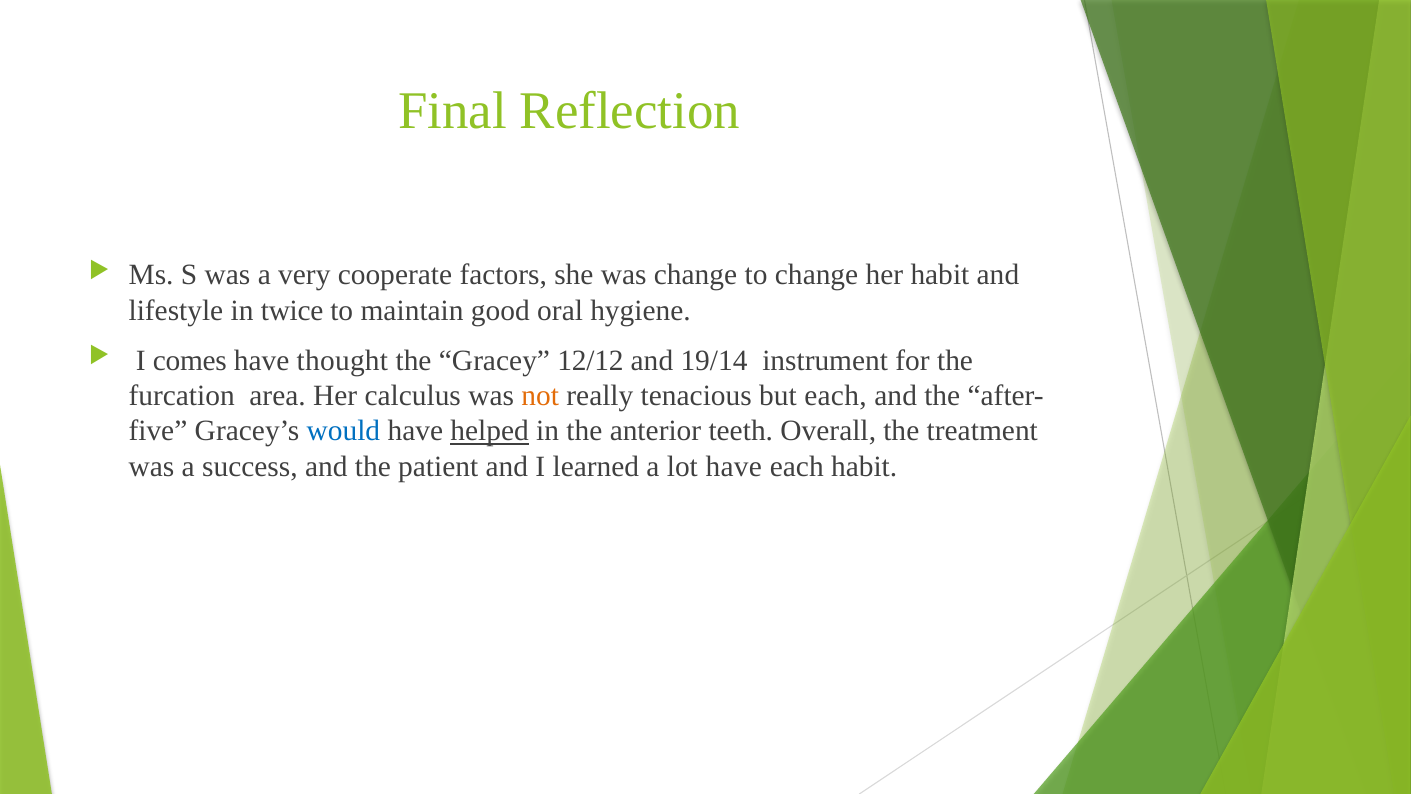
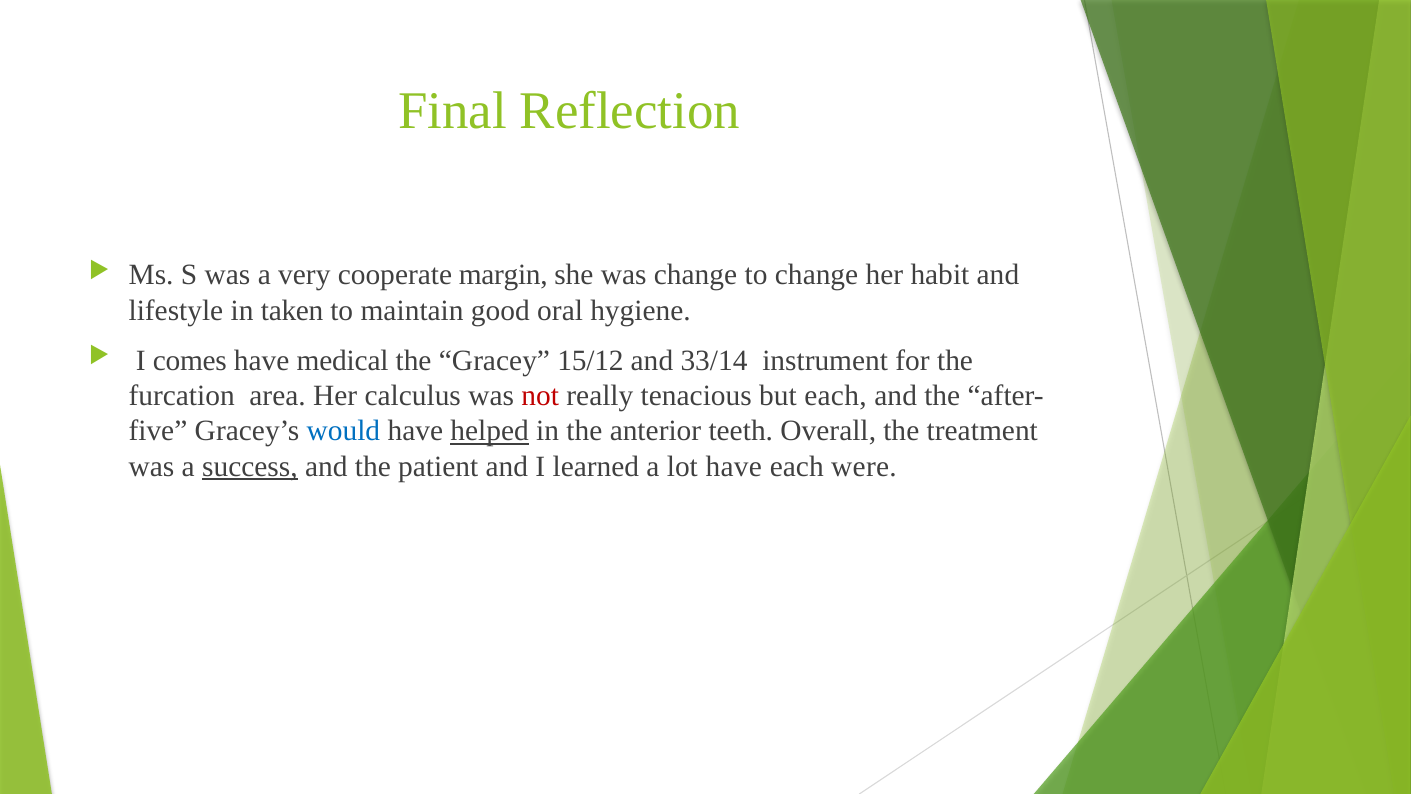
factors: factors -> margin (503, 275)
twice: twice -> taken (292, 310)
thought: thought -> medical (343, 360)
12/12: 12/12 -> 15/12 (590, 360)
19/14: 19/14 -> 33/14 (714, 360)
not colour: orange -> red (540, 396)
success underline: none -> present (250, 466)
each habit: habit -> were (864, 466)
